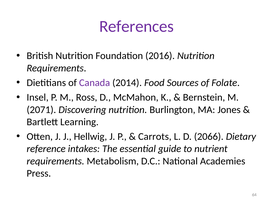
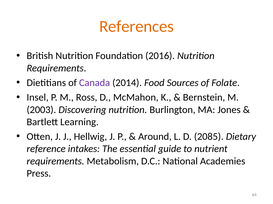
References colour: purple -> orange (137, 26)
2071: 2071 -> 2003 (41, 110)
Carrots: Carrots -> Around (155, 137)
2066: 2066 -> 2085 (209, 137)
